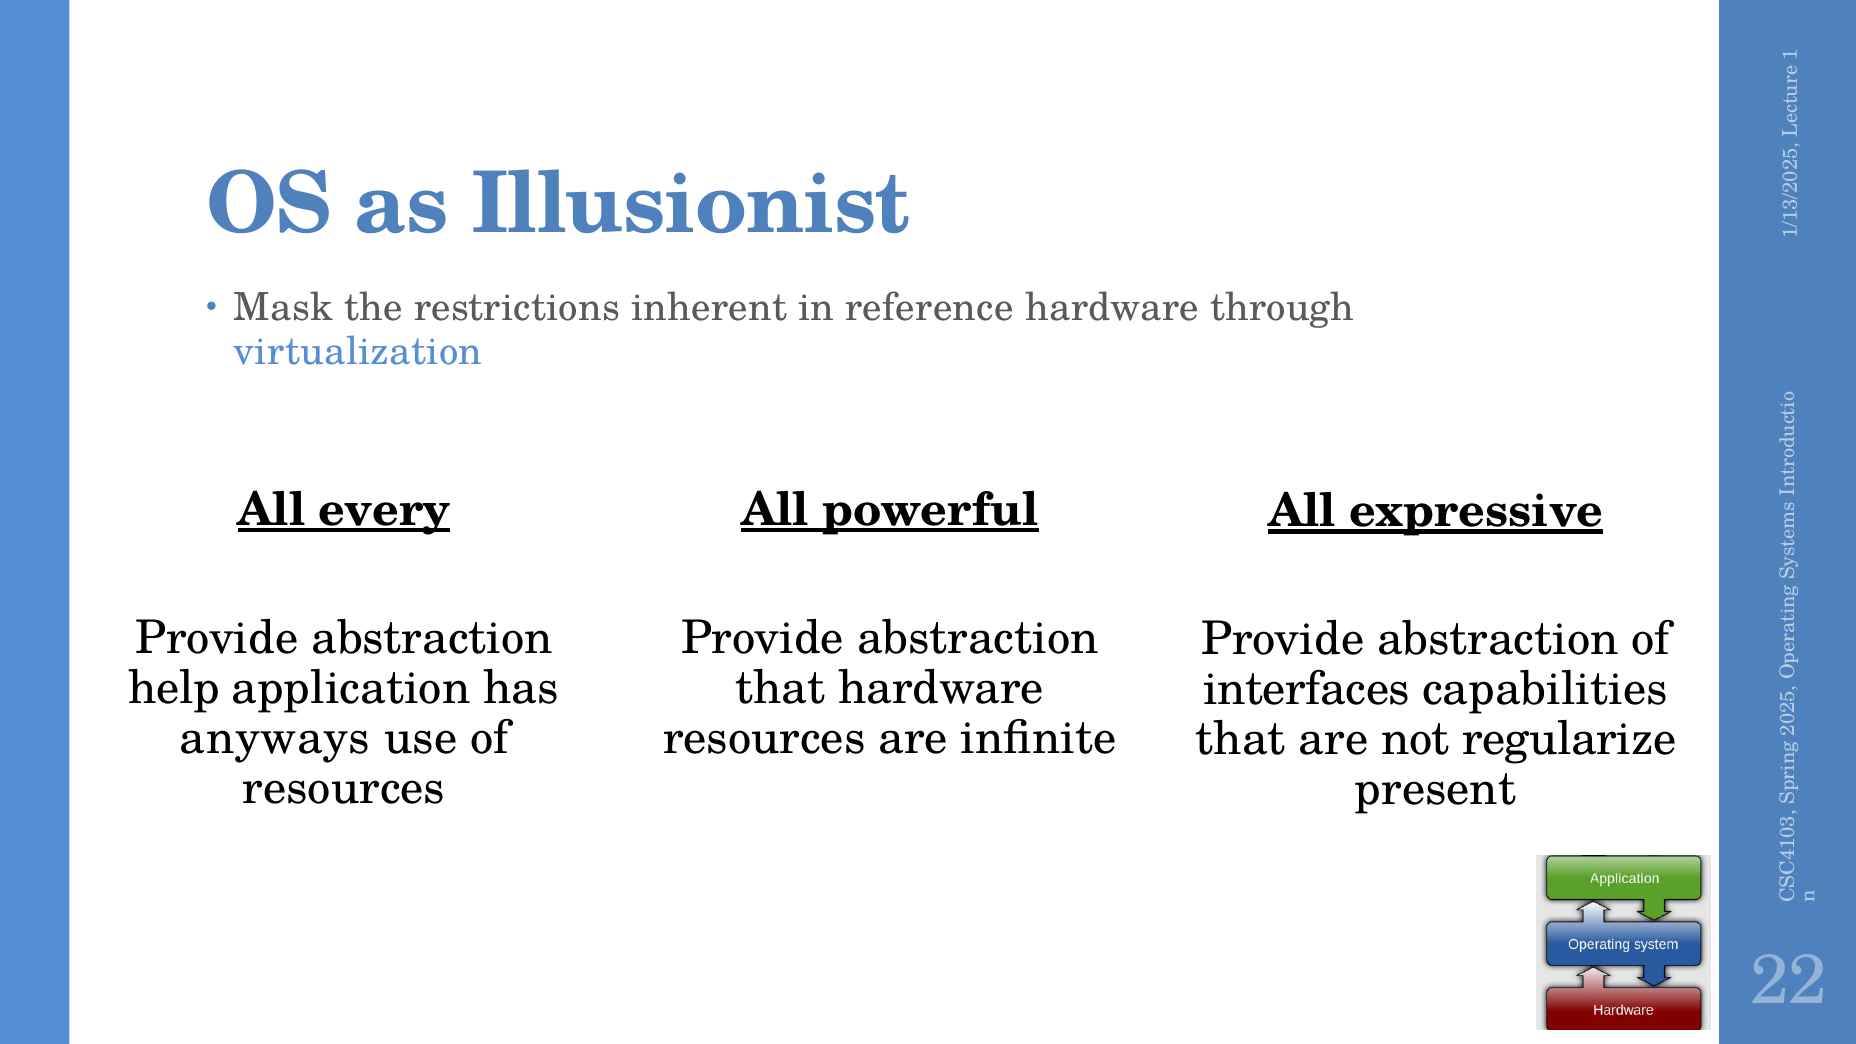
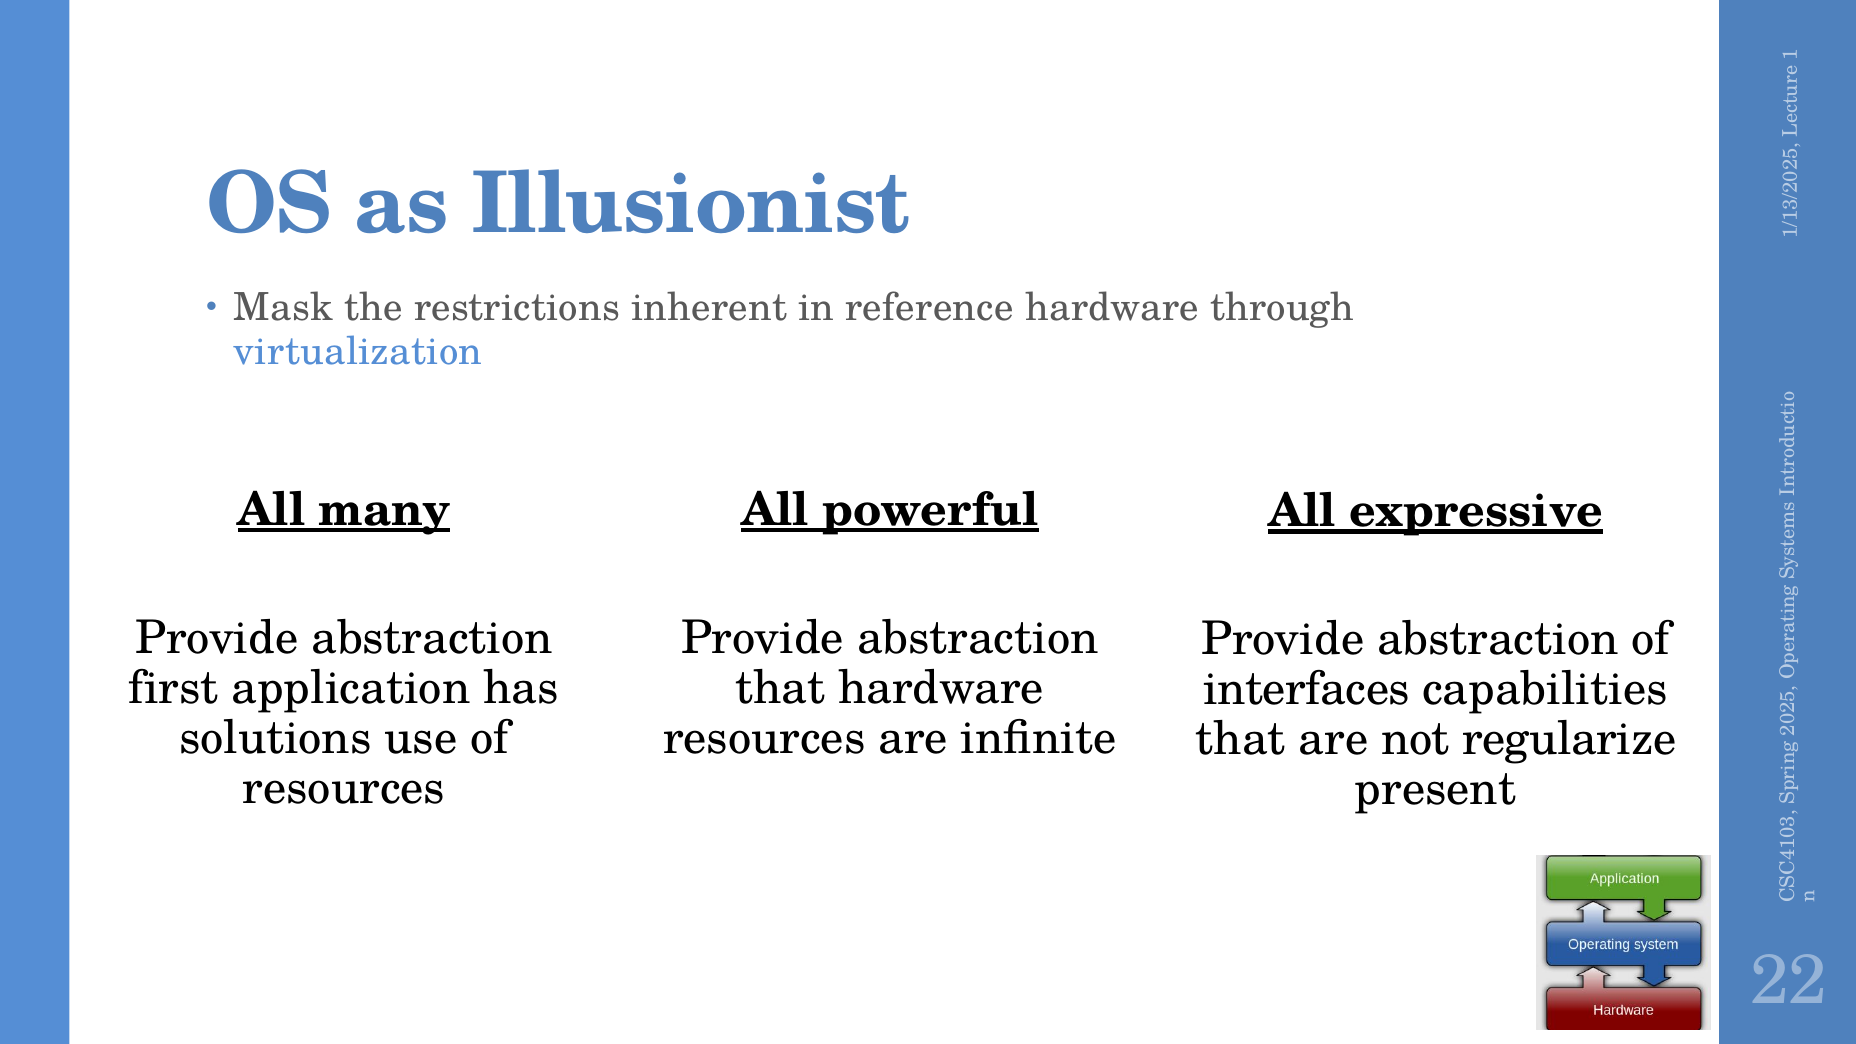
every: every -> many (385, 510)
help: help -> first (174, 688)
anyways: anyways -> solutions (275, 738)
